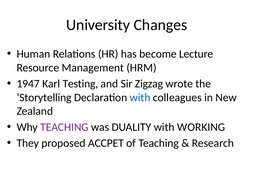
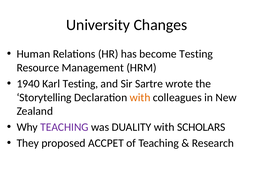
become Lecture: Lecture -> Testing (196, 54)
1947: 1947 -> 1940 (28, 84)
Zigzag: Zigzag -> Sartre (149, 84)
with colour: blue -> orange (140, 97)
WORKING: WORKING -> SCHOLARS (201, 127)
